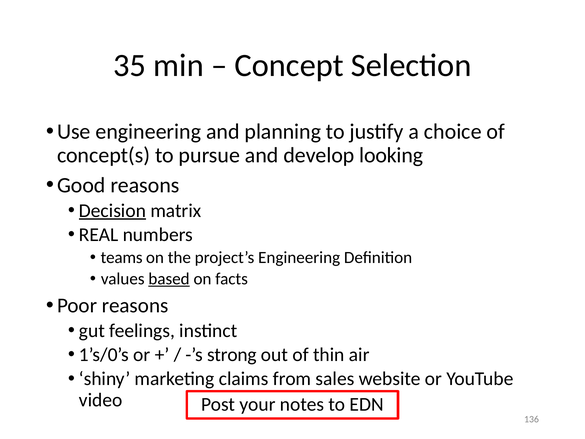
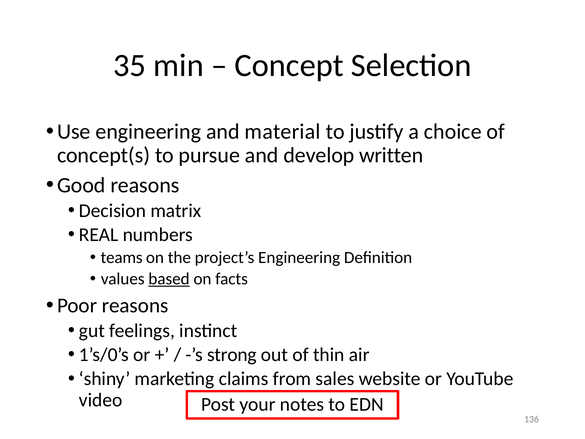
planning: planning -> material (283, 131)
looking: looking -> written (391, 155)
Decision underline: present -> none (112, 210)
